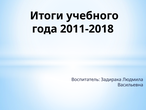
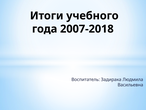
2011-2018: 2011-2018 -> 2007-2018 (87, 29)
